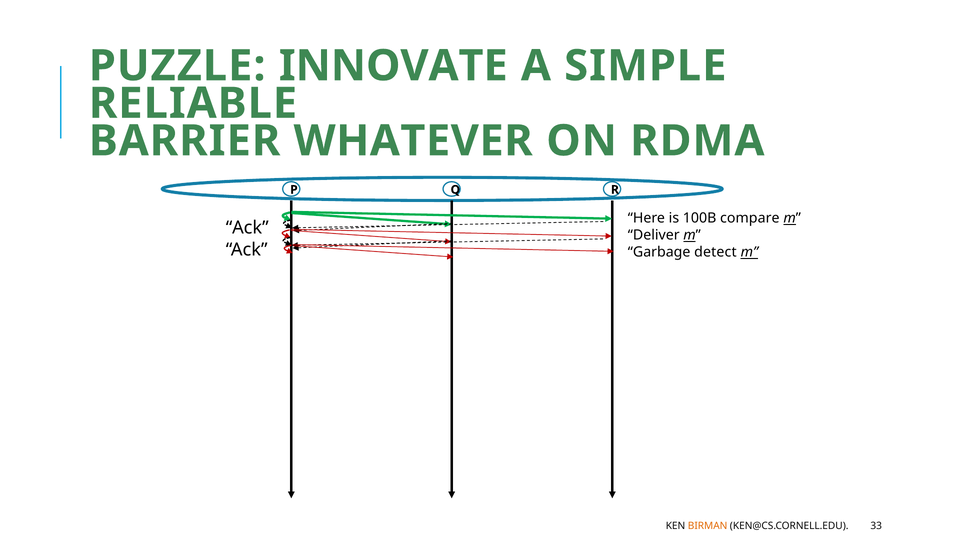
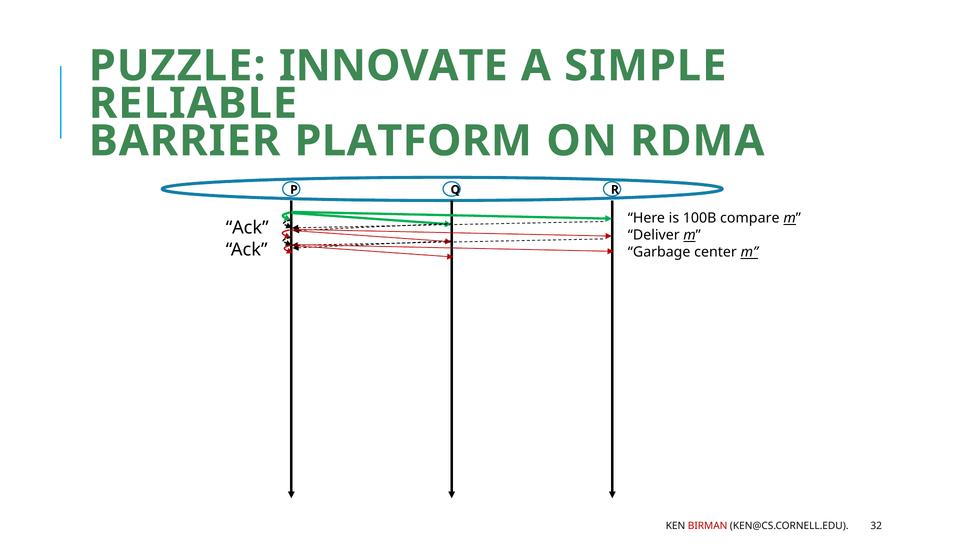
WHATEVER: WHATEVER -> PLATFORM (413, 141)
detect: detect -> center (715, 252)
BIRMAN colour: orange -> red (708, 526)
33: 33 -> 32 (876, 526)
